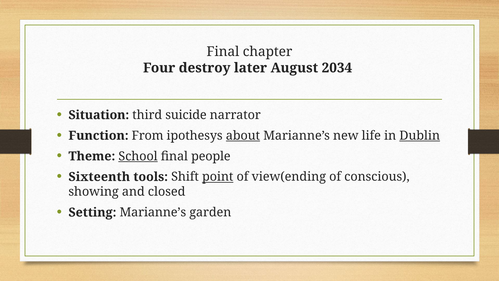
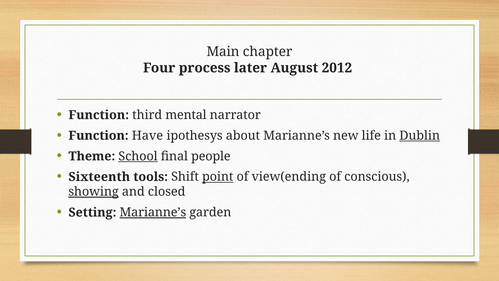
Final: Final -> Main (223, 52)
destroy: destroy -> process (205, 68)
2034: 2034 -> 2012 (337, 68)
Situation: Situation -> Function (99, 115)
suicide: suicide -> mental (186, 115)
From: From -> Have (147, 135)
about underline: present -> none (243, 135)
showing underline: none -> present (94, 192)
Marianne’s underline: none -> present (153, 212)
